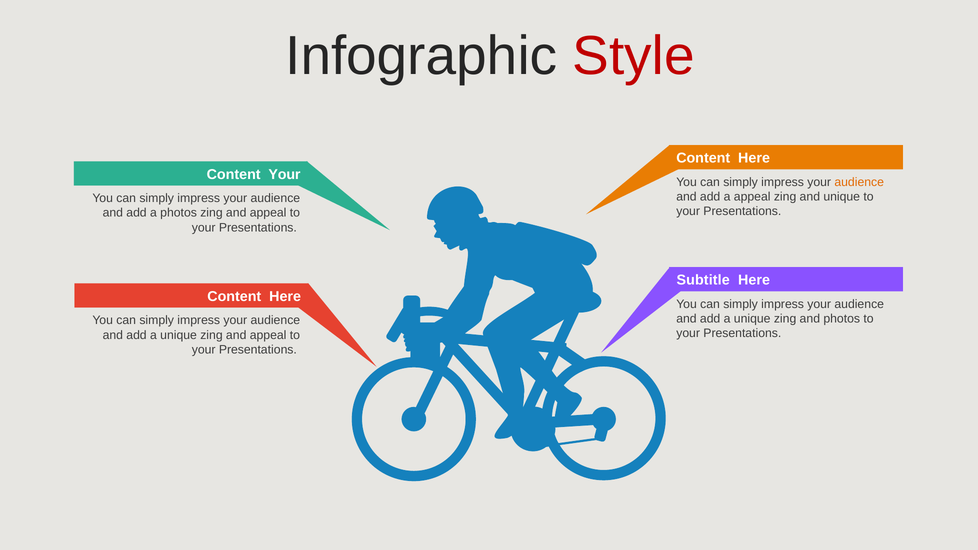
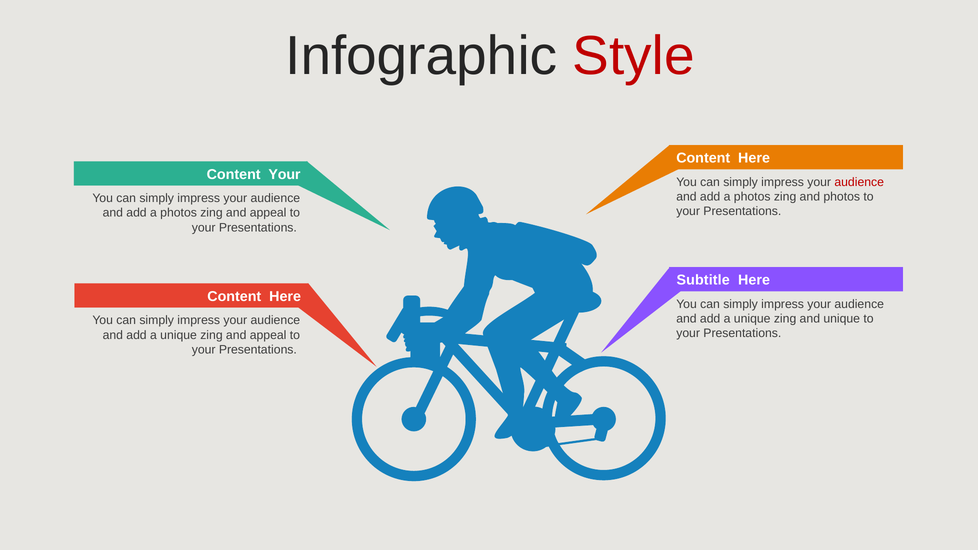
audience colour: orange -> red (859, 182)
appeal: appeal -> photos (752, 197)
and unique: unique -> photos (842, 197)
and photos: photos -> unique (842, 319)
